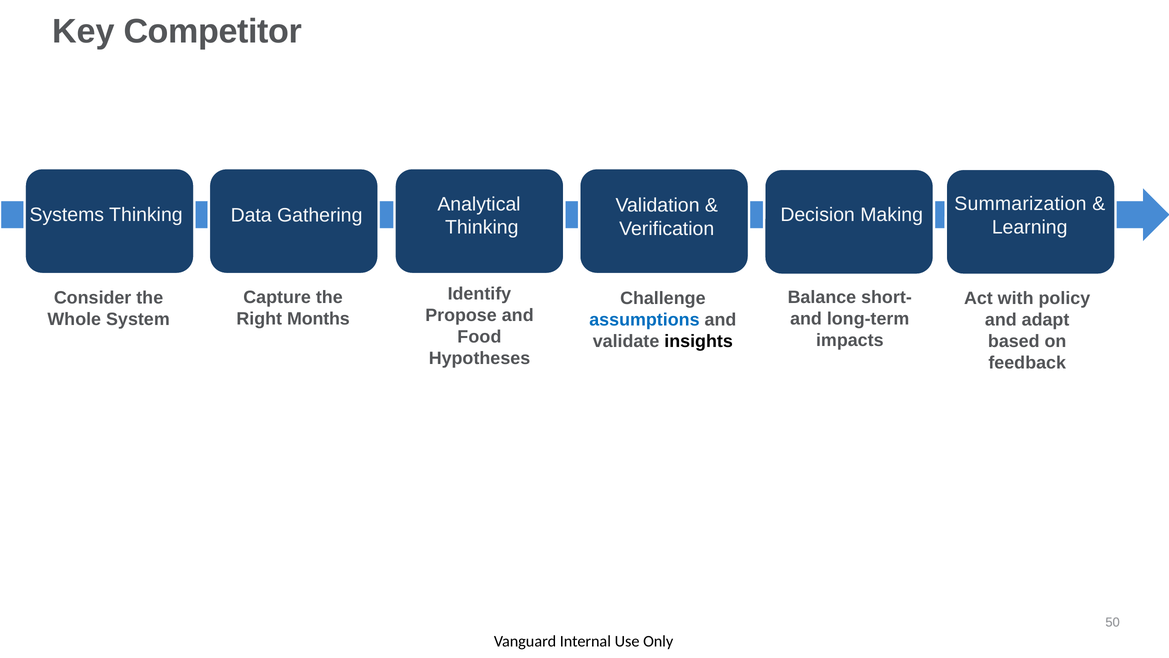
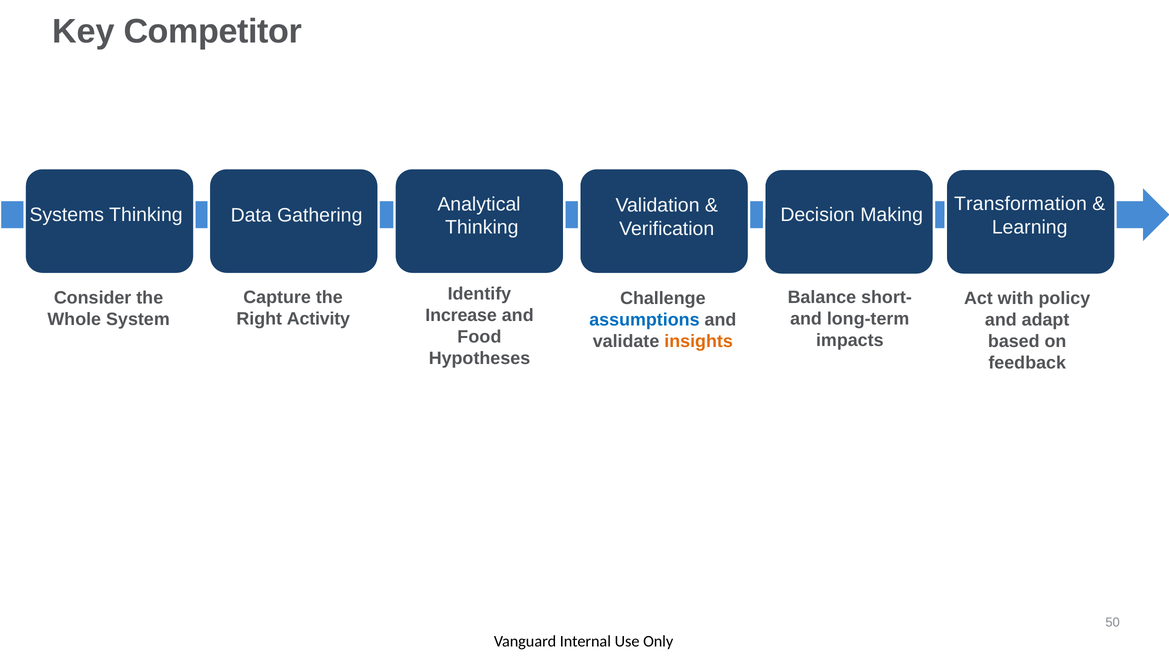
Summarization: Summarization -> Transformation (1020, 204)
Propose: Propose -> Increase (461, 315)
Months: Months -> Activity (318, 319)
insights colour: black -> orange (699, 341)
